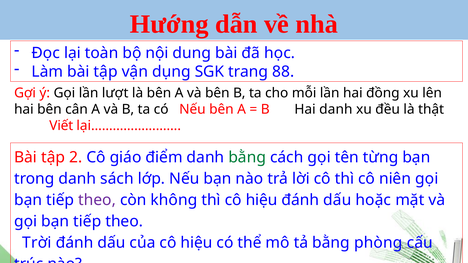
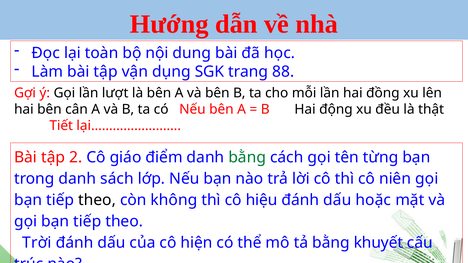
Hai danh: danh -> động (336, 109)
Viết: Viết -> Tiết (61, 126)
theo colour: purple -> black (97, 200)
của cô hiệu: hiệu -> hiện (197, 243)
phòng: phòng -> khuyết (378, 243)
